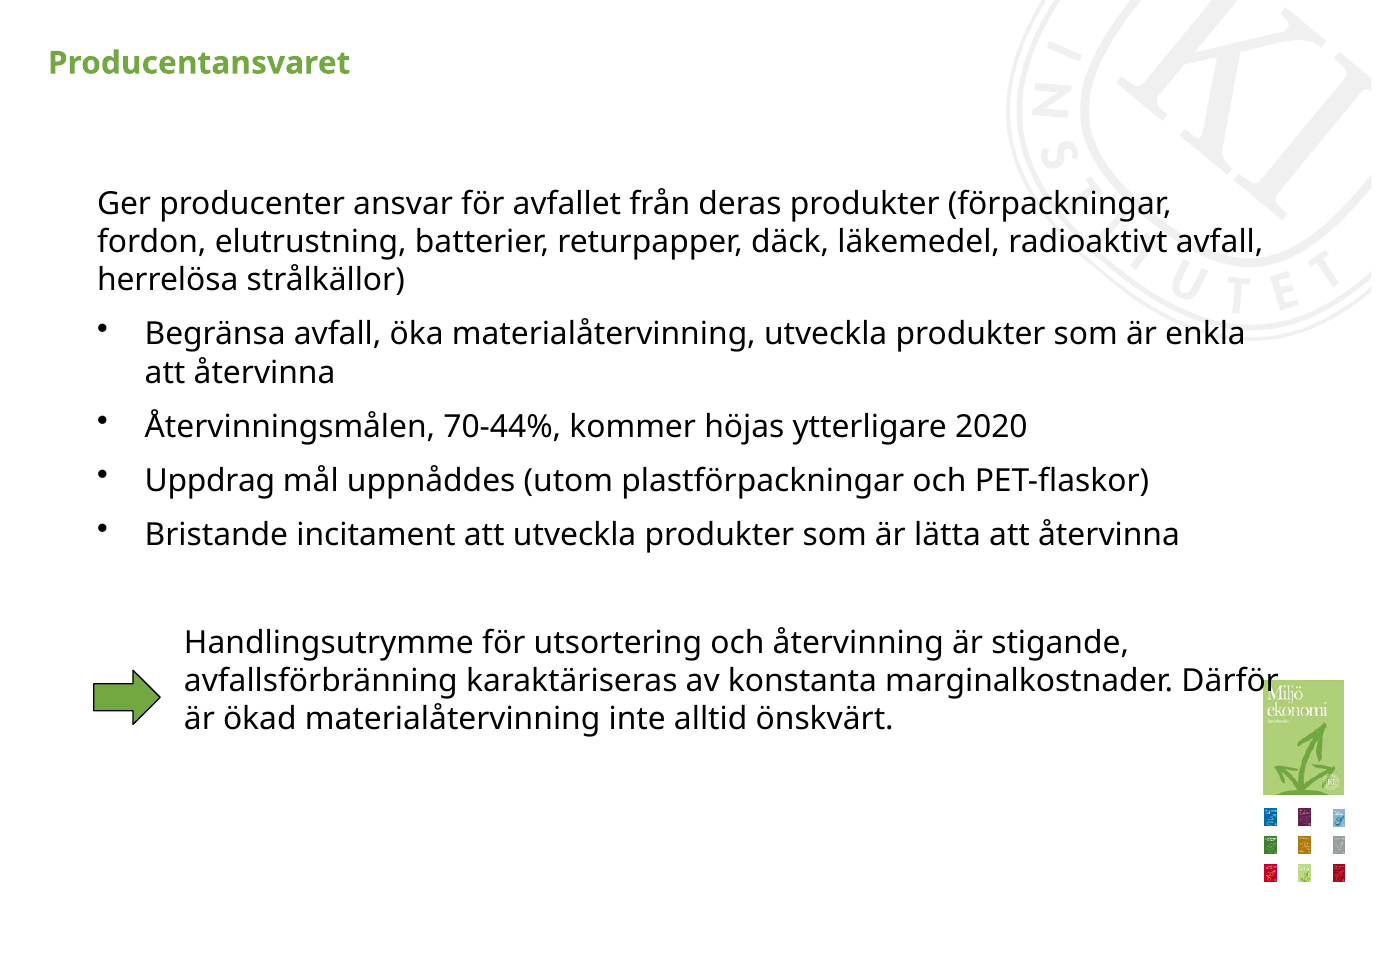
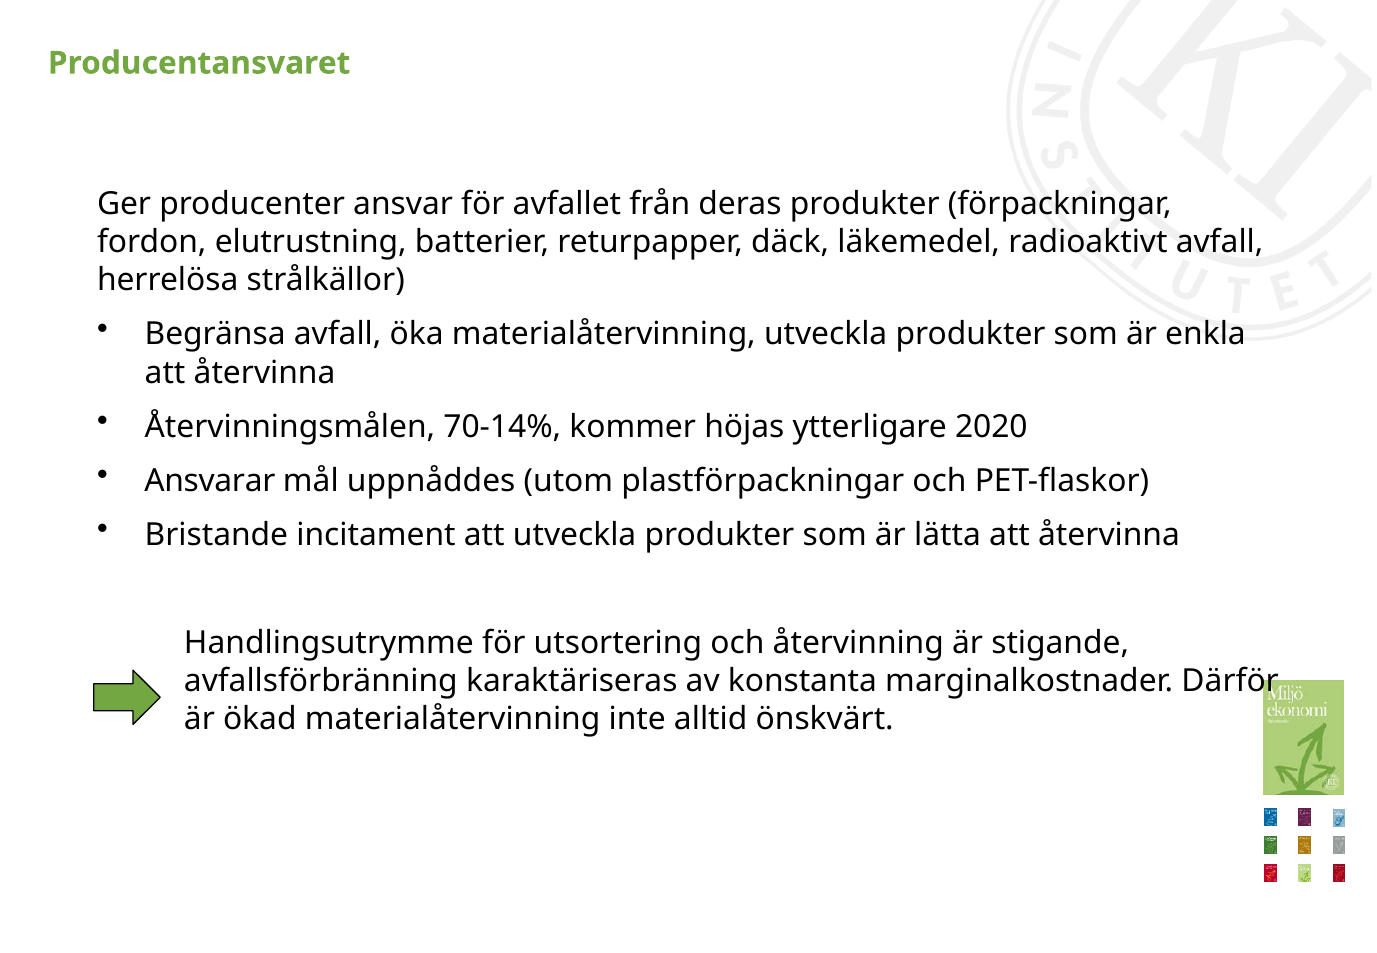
70-44%: 70-44% -> 70-14% (502, 427)
Uppdrag: Uppdrag -> Ansvarar (210, 481)
